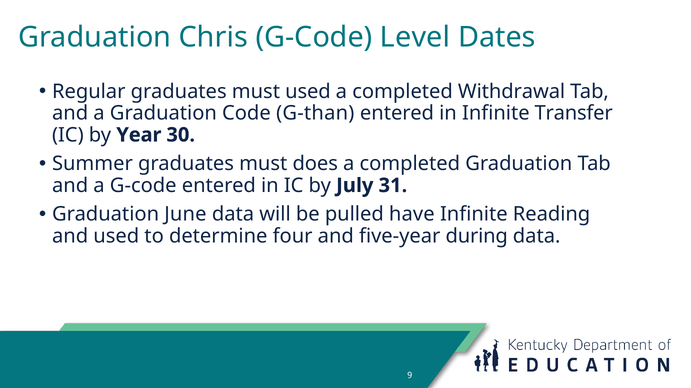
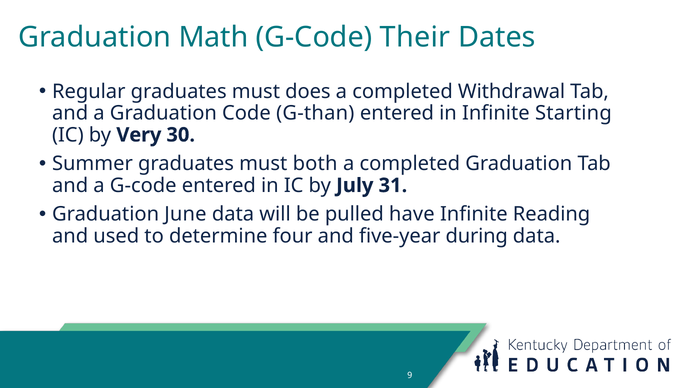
Chris: Chris -> Math (213, 37)
Level: Level -> Their (415, 37)
must used: used -> does (308, 92)
Transfer: Transfer -> Starting (573, 113)
Year: Year -> Very (139, 135)
does: does -> both (315, 164)
